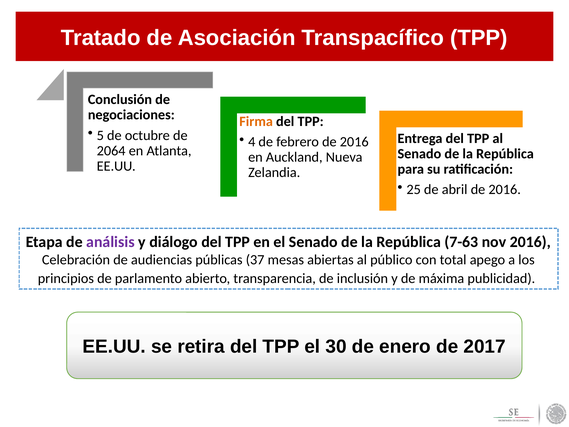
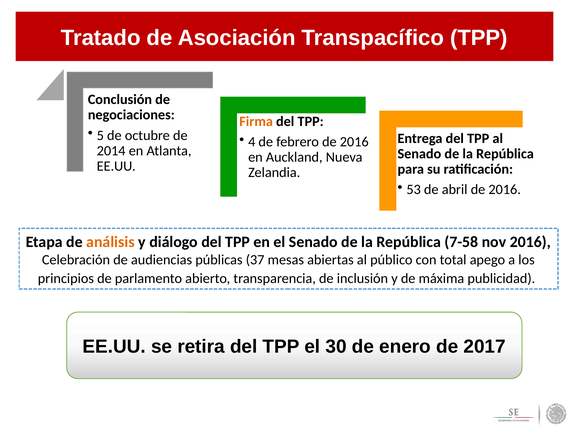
2064: 2064 -> 2014 (111, 151)
25: 25 -> 53 (414, 189)
análisis colour: purple -> orange (111, 242)
7-63: 7-63 -> 7-58 (461, 242)
